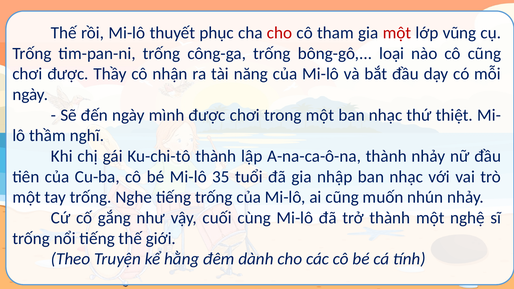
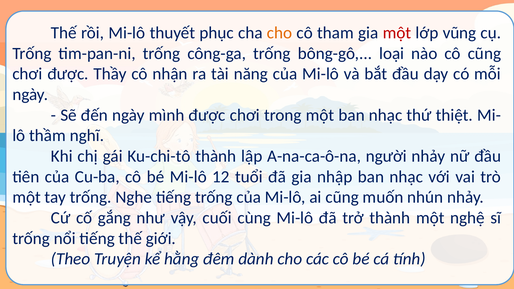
cho colour: red -> orange (280, 33)
A-na-ca-ô-na thành: thành -> người (386, 156)
35: 35 -> 12 (221, 177)
